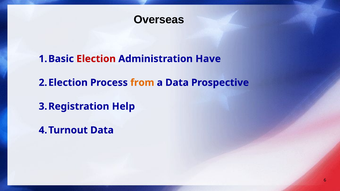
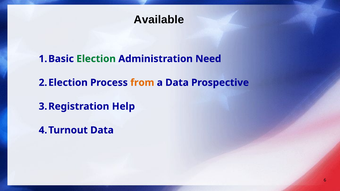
Overseas: Overseas -> Available (159, 20)
Election colour: red -> green (96, 59)
Have: Have -> Need (208, 59)
